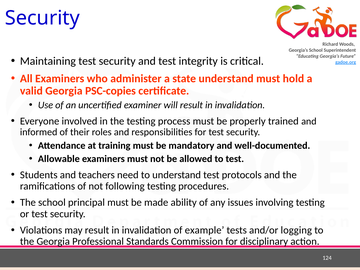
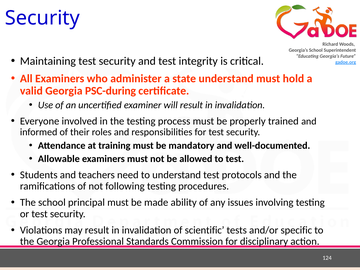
PSC-copies: PSC-copies -> PSC-during (110, 91)
example: example -> scientific (205, 230)
logging: logging -> specific (296, 230)
